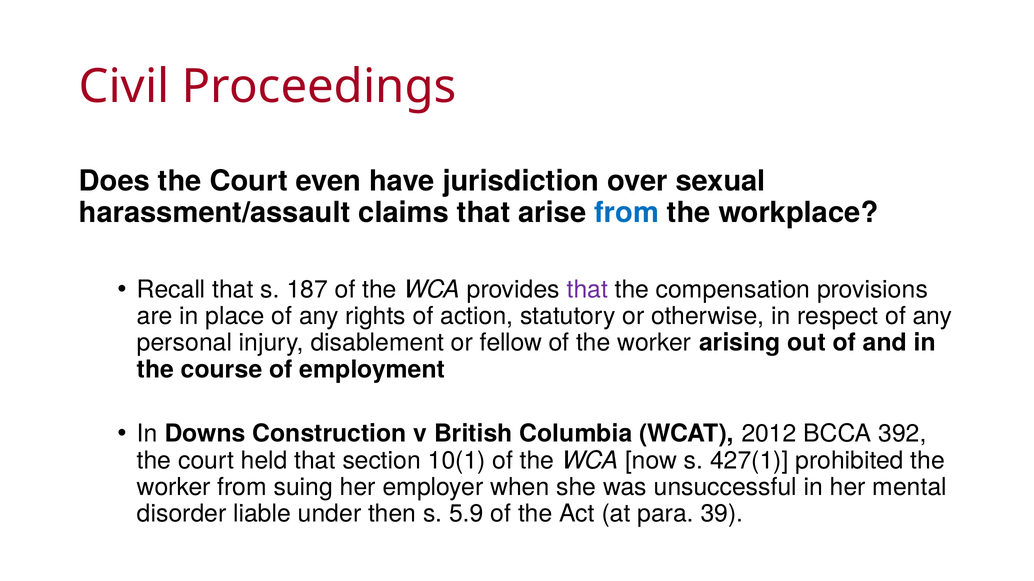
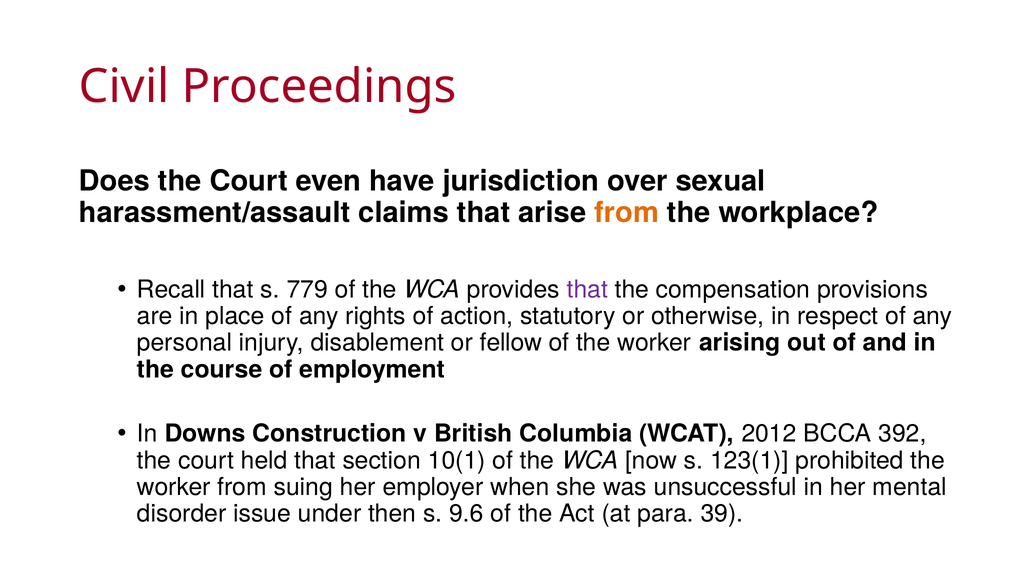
from colour: blue -> orange (627, 213)
187: 187 -> 779 (307, 290)
427(1: 427(1 -> 123(1 (749, 461)
liable: liable -> issue (262, 514)
5.9: 5.9 -> 9.6 (466, 514)
